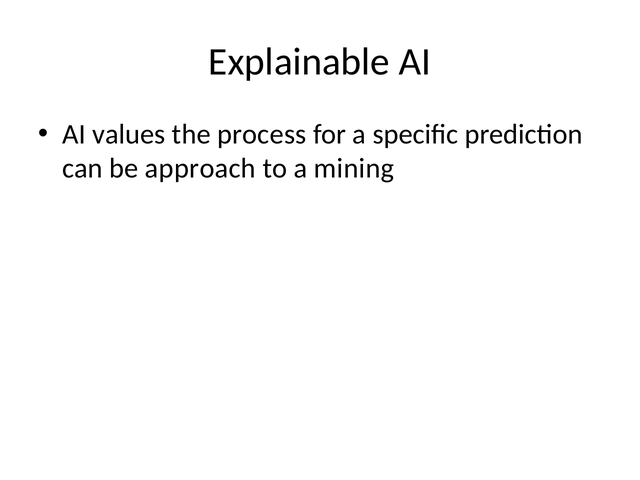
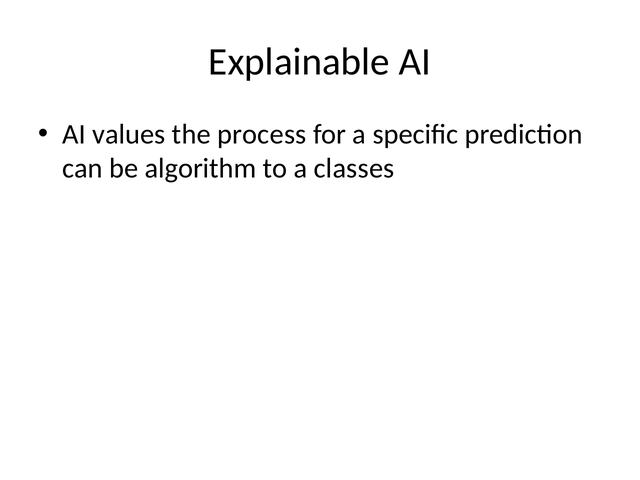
approach: approach -> algorithm (201, 168)
mining: mining -> classes (354, 168)
